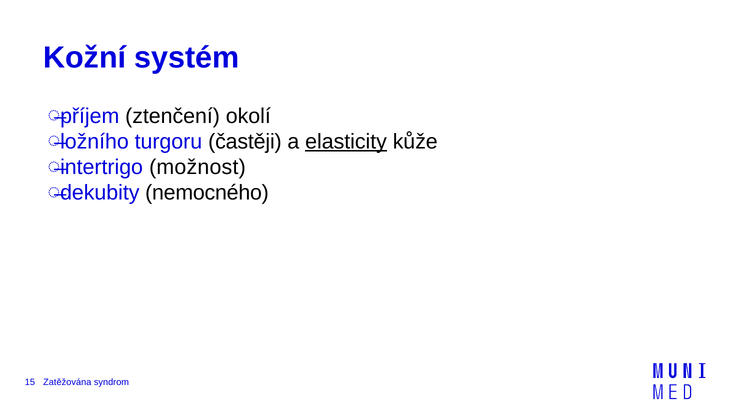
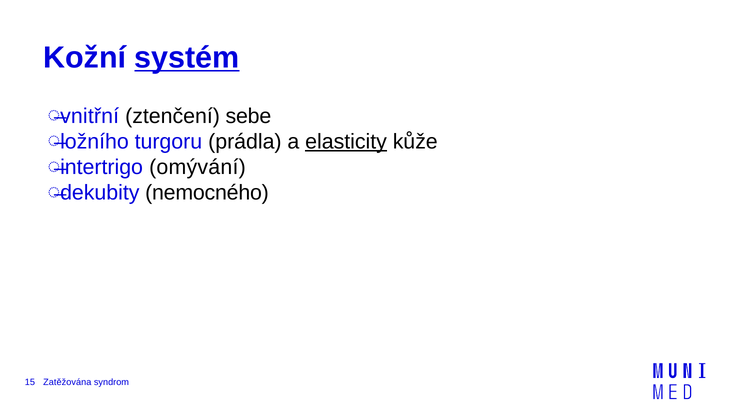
systém underline: none -> present (187, 58)
příjem: příjem -> vnitřní (90, 116)
okolí: okolí -> sebe (248, 116)
častěji: častěji -> prádla (245, 142)
možnost: možnost -> omývání (197, 167)
